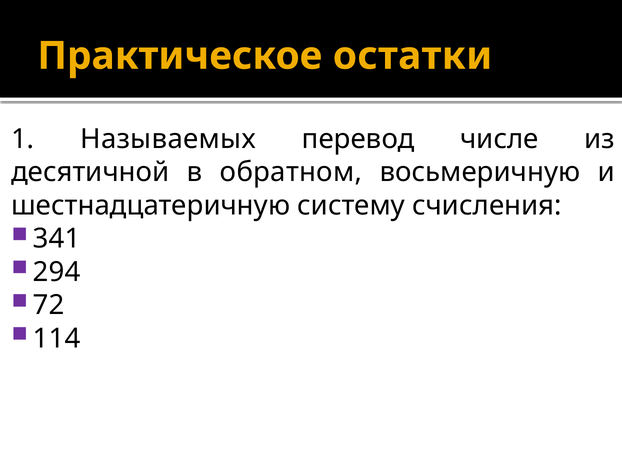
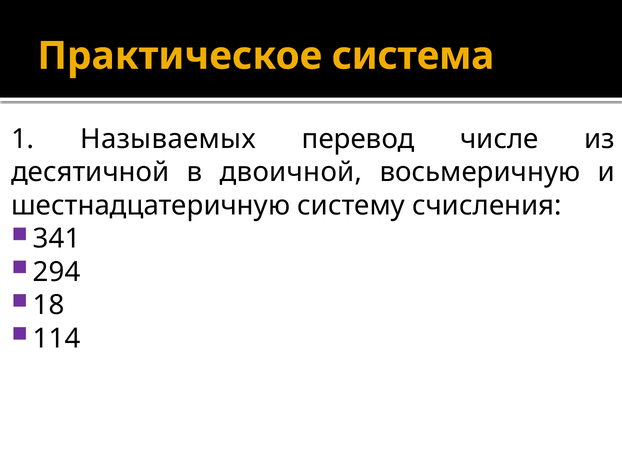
остатки: остатки -> система (413, 56)
обратном: обратном -> двоичной (291, 172)
72: 72 -> 18 (49, 305)
